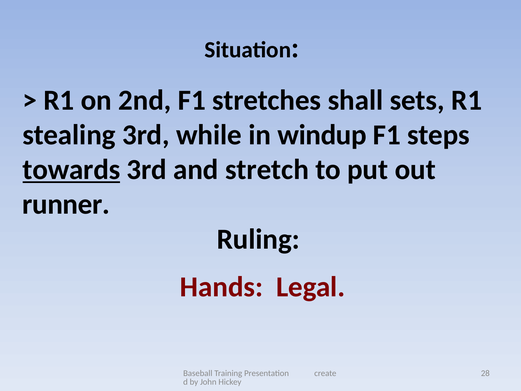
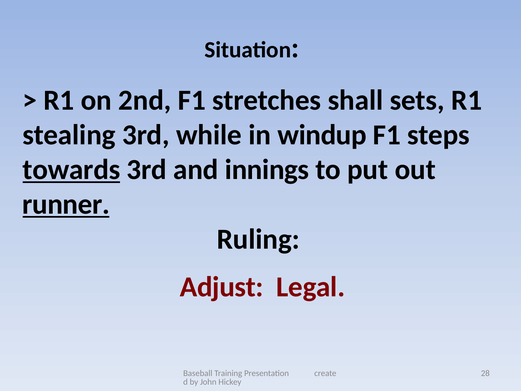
stretch: stretch -> innings (267, 170)
runner underline: none -> present (66, 204)
Hands: Hands -> Adjust (222, 287)
